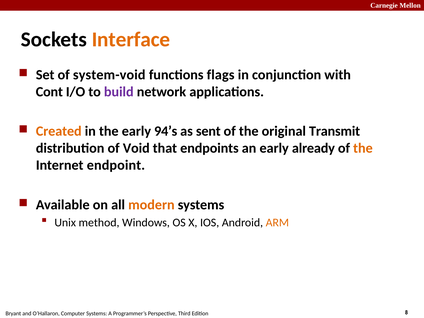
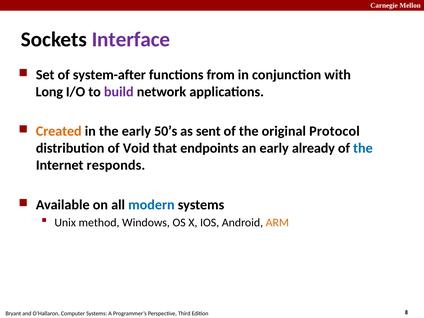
Interface colour: orange -> purple (131, 39)
system-void: system-void -> system-after (109, 75)
flags: flags -> from (221, 75)
Cont: Cont -> Long (49, 92)
94’s: 94’s -> 50’s (166, 131)
Transmit: Transmit -> Protocol (334, 131)
the colour: orange -> blue (363, 148)
endpoint: endpoint -> responds (116, 165)
modern colour: orange -> blue (151, 205)
